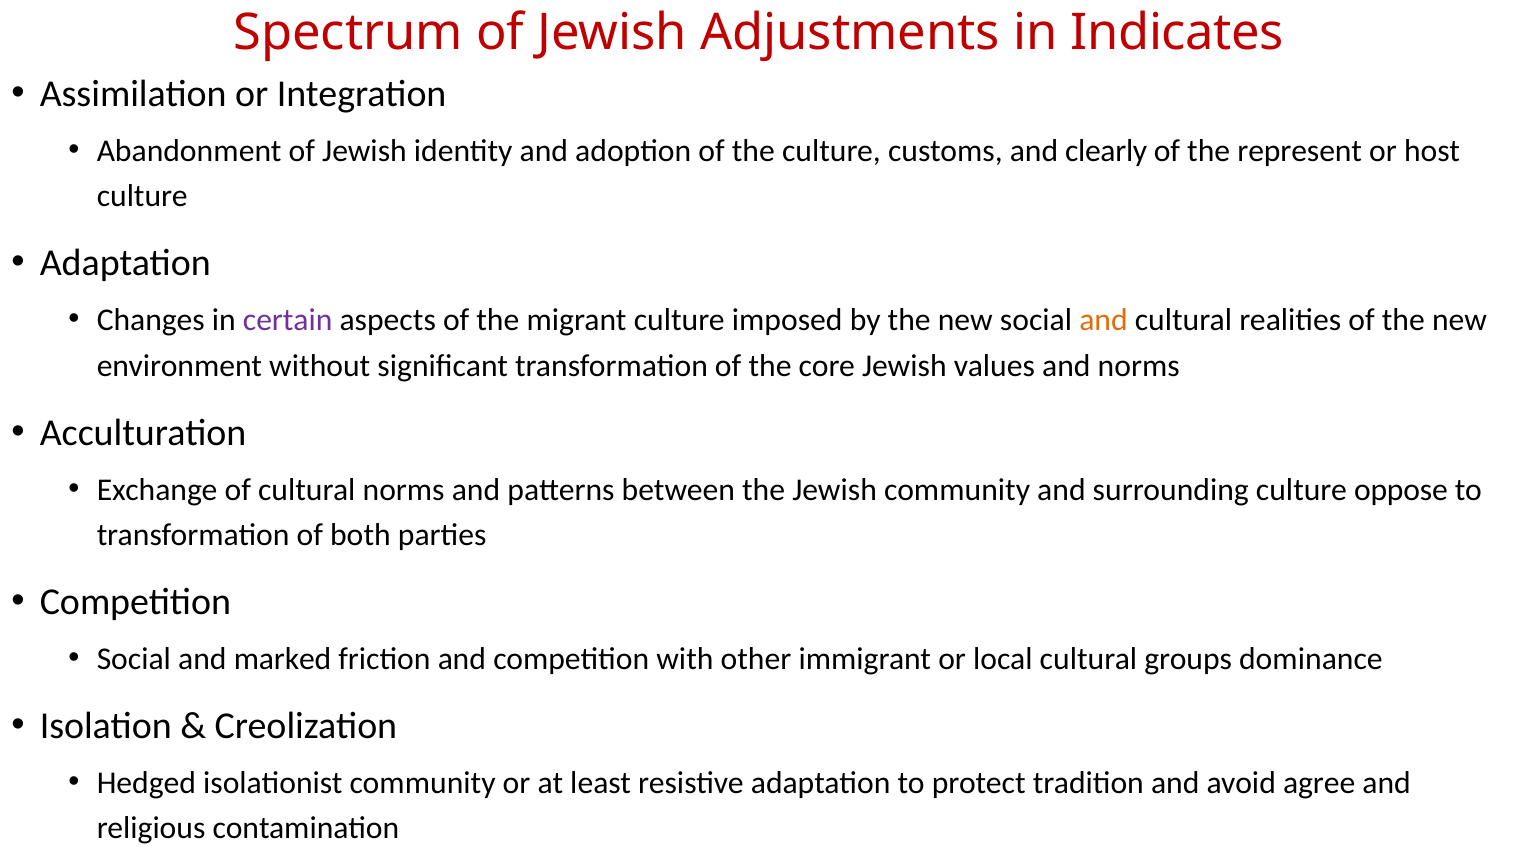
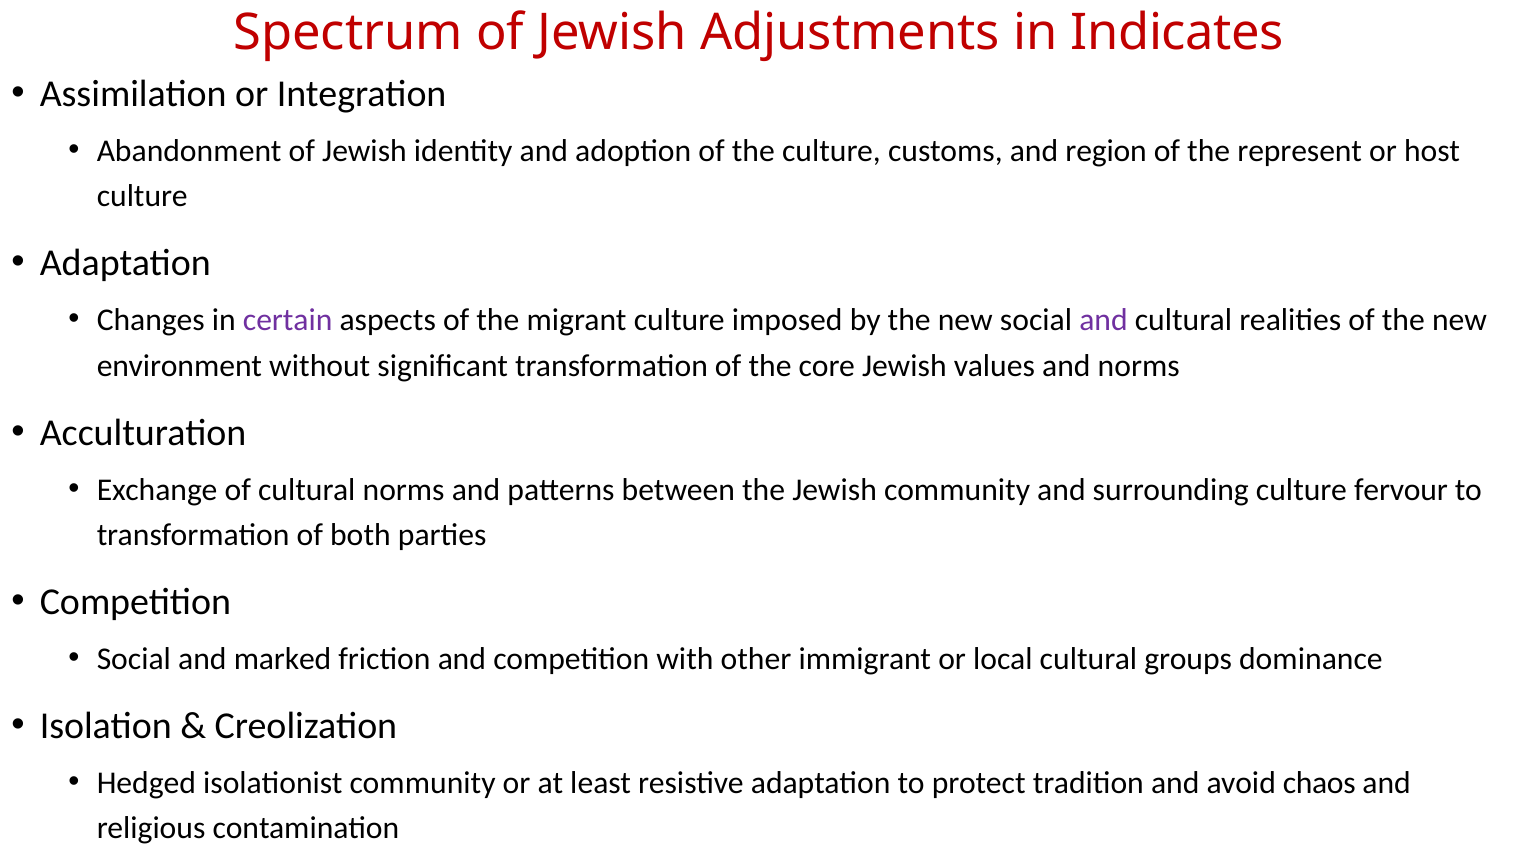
clearly: clearly -> region (1106, 151)
and colour: orange -> purple (1103, 320)
oppose: oppose -> fervour (1401, 490)
agree: agree -> chaos (1319, 783)
